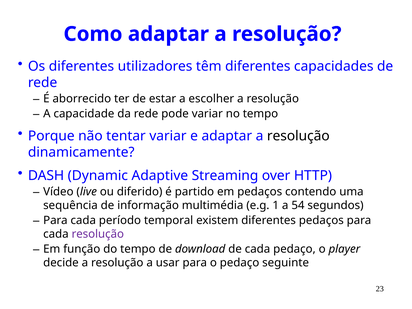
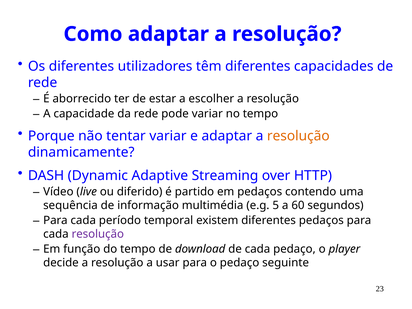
resolução colour: black -> orange (298, 136)
1: 1 -> 5 (276, 205)
54: 54 -> 60 (298, 205)
